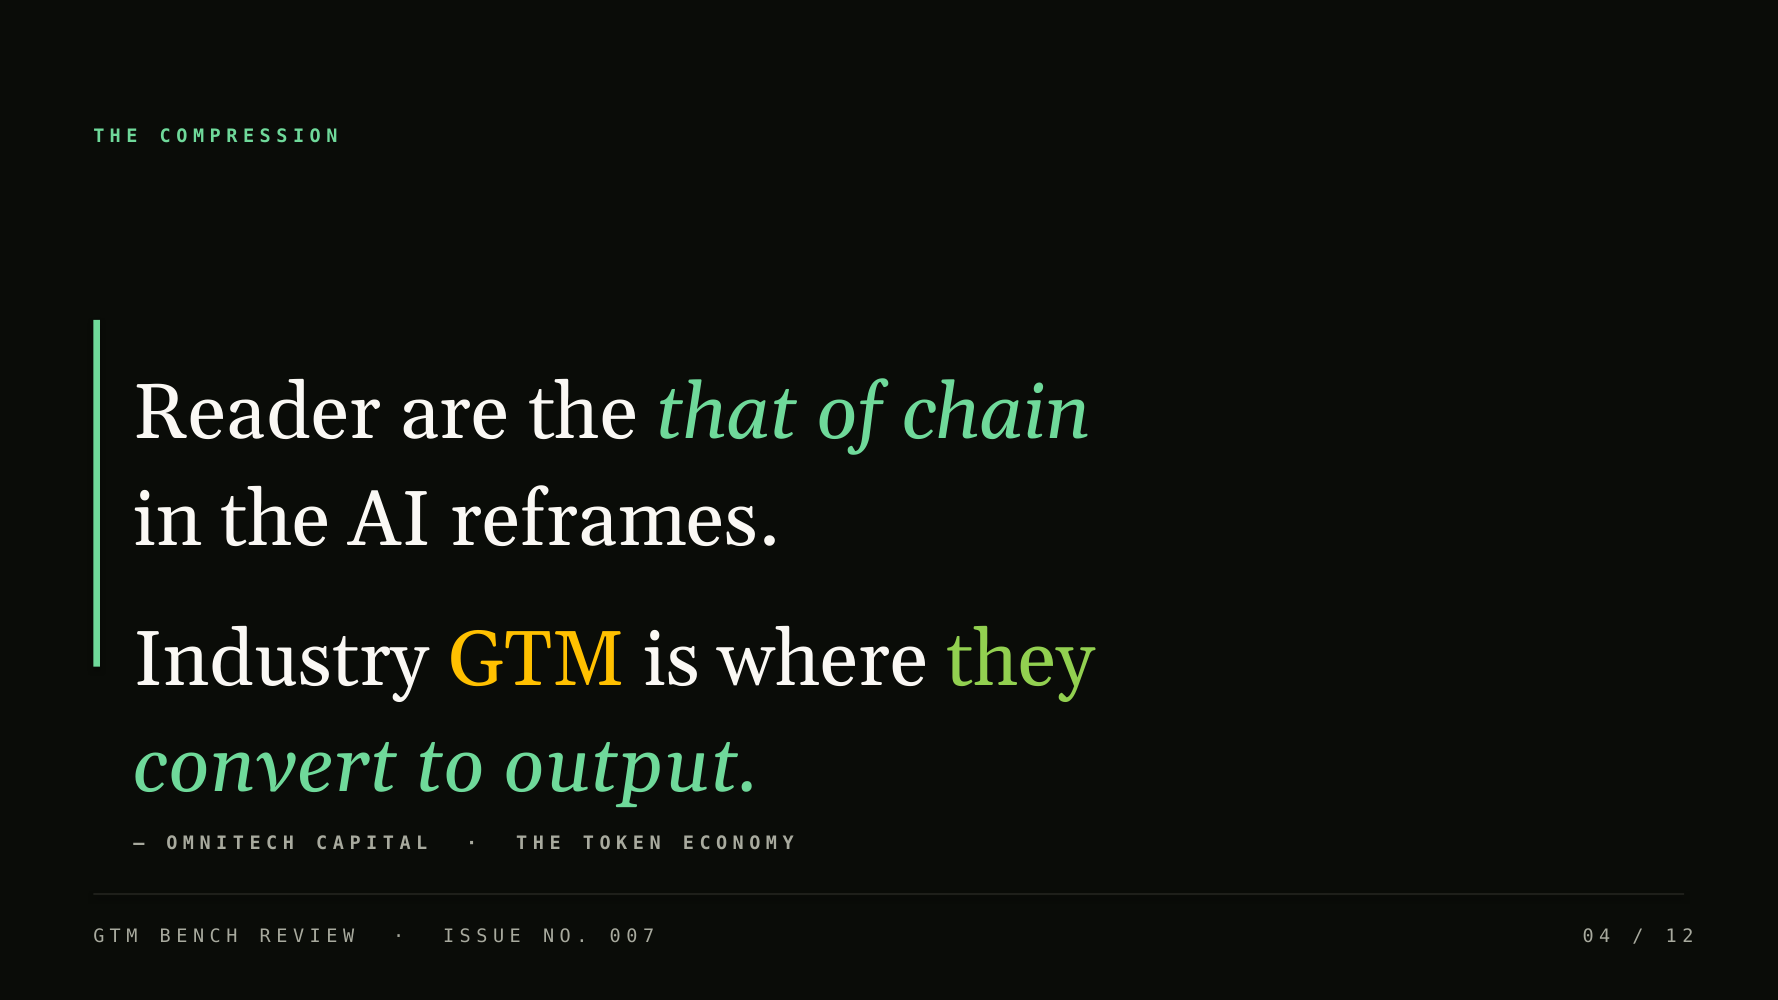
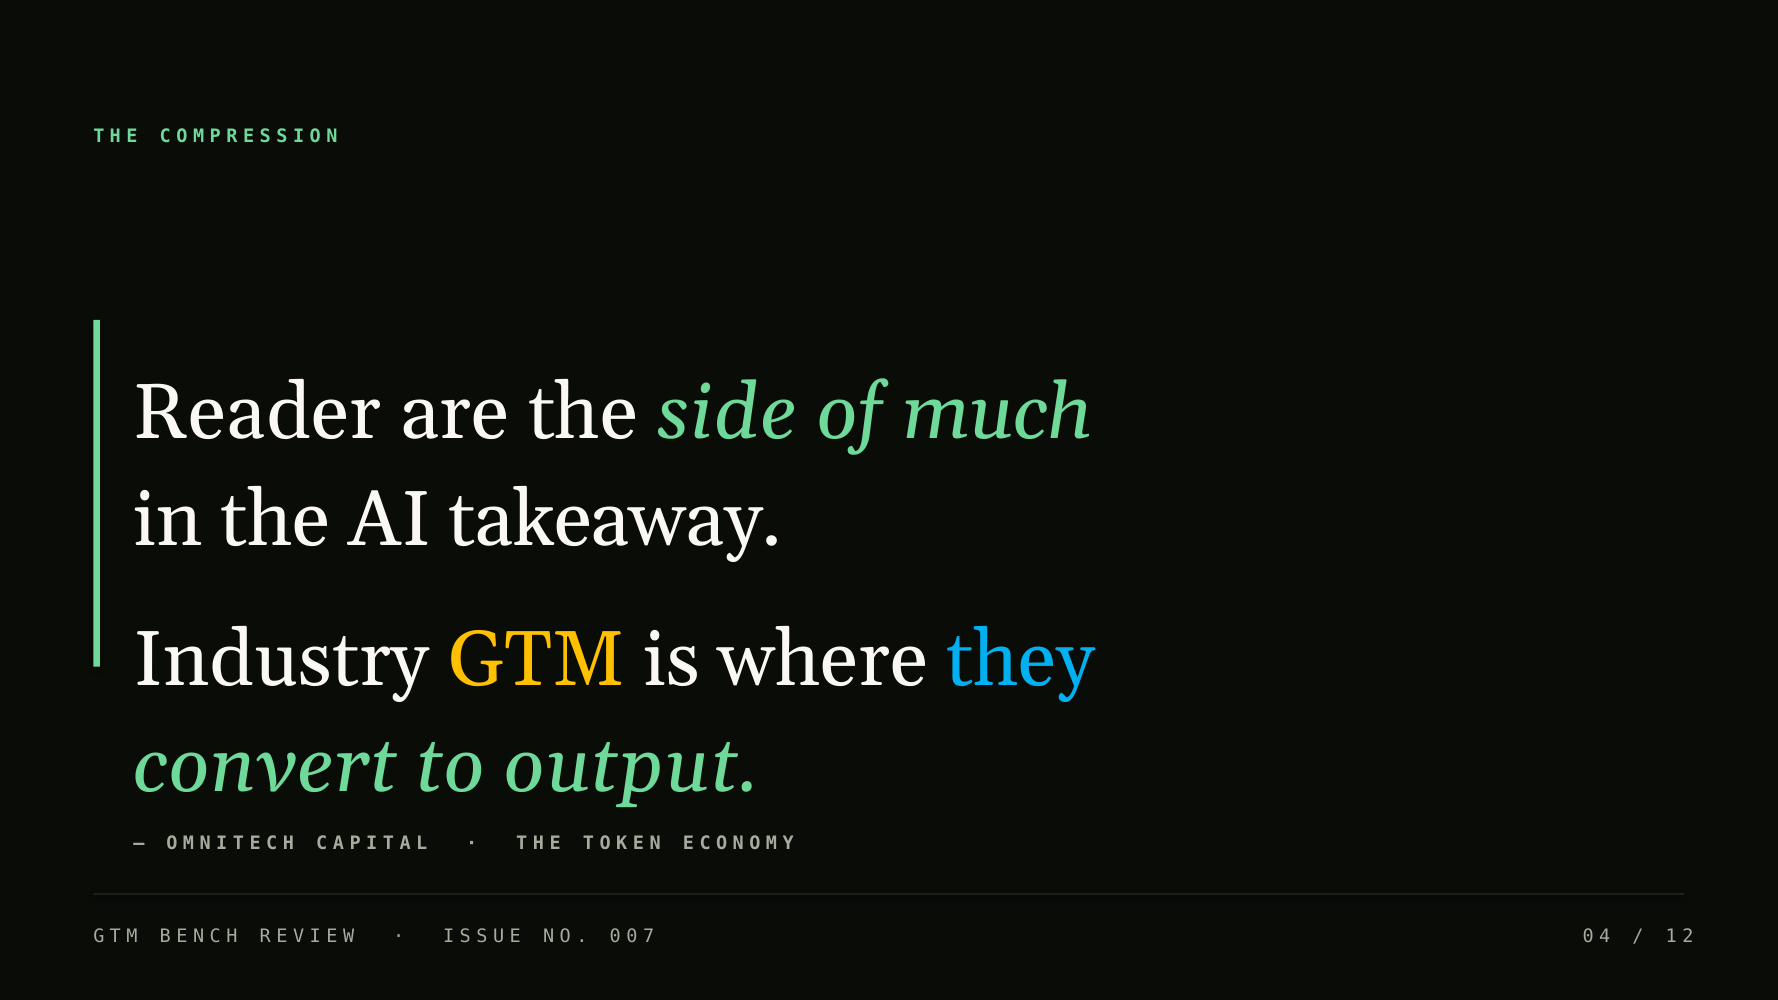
that: that -> side (727, 413)
chain: chain -> much (997, 413)
reframes: reframes -> takeaway (616, 519)
they colour: light green -> light blue (1021, 659)
